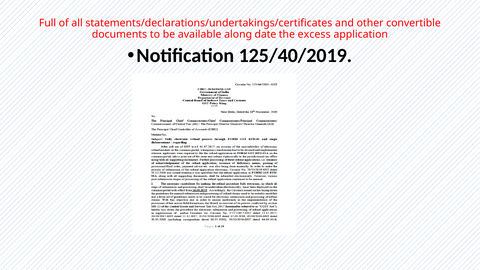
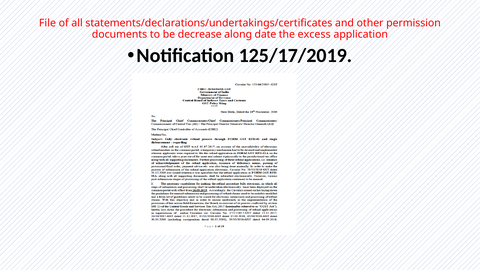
Full: Full -> File (47, 23)
convertible: convertible -> permission (413, 23)
available: available -> decrease (200, 34)
125/40/2019: 125/40/2019 -> 125/17/2019 (296, 56)
